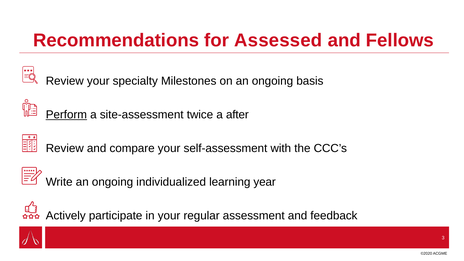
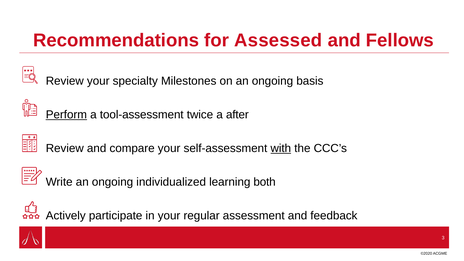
site-assessment: site-assessment -> tool-assessment (142, 115)
with underline: none -> present (281, 148)
year: year -> both (265, 182)
